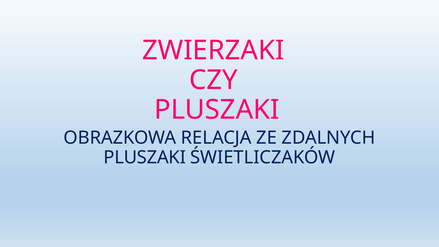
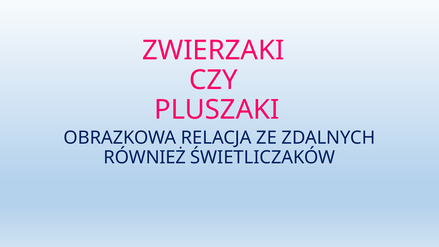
PLUSZAKI: PLUSZAKI -> RÓWNIEŻ (145, 158)
